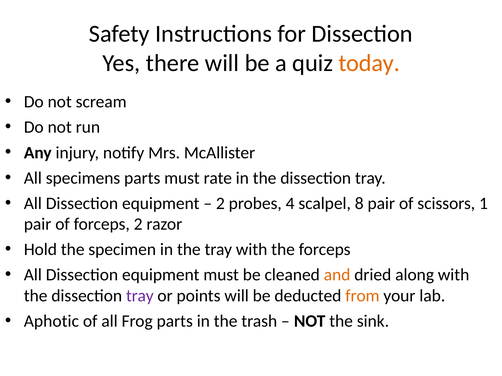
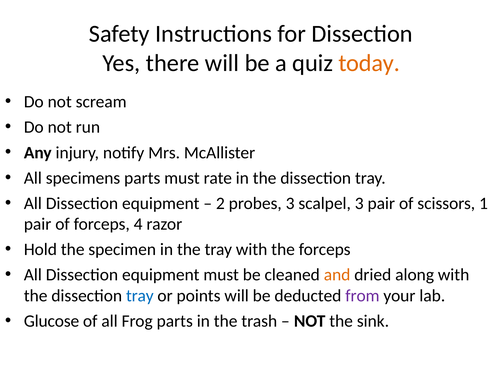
probes 4: 4 -> 3 (290, 204)
scalpel 8: 8 -> 3 (359, 204)
forceps 2: 2 -> 4 (138, 224)
tray colour: purple -> blue (140, 296)
from colour: orange -> purple (362, 296)
Aphotic: Aphotic -> Glucose (52, 321)
